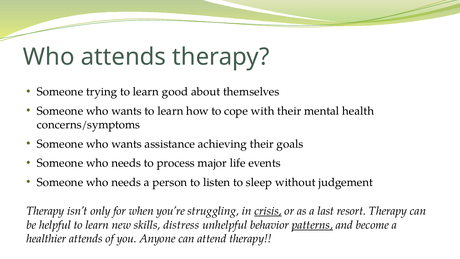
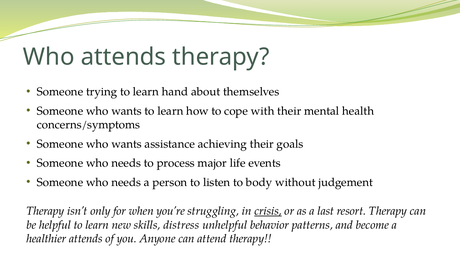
good: good -> hand (175, 92)
sleep: sleep -> body (259, 182)
patterns underline: present -> none (312, 225)
